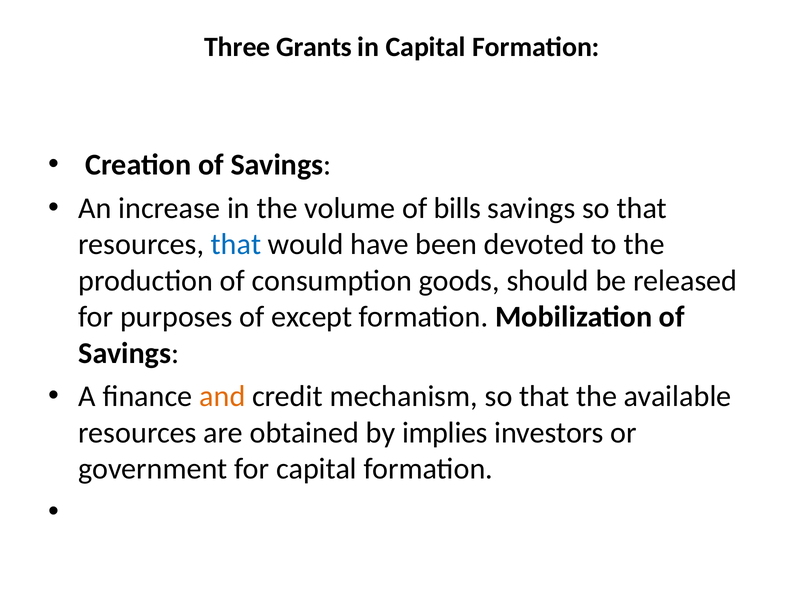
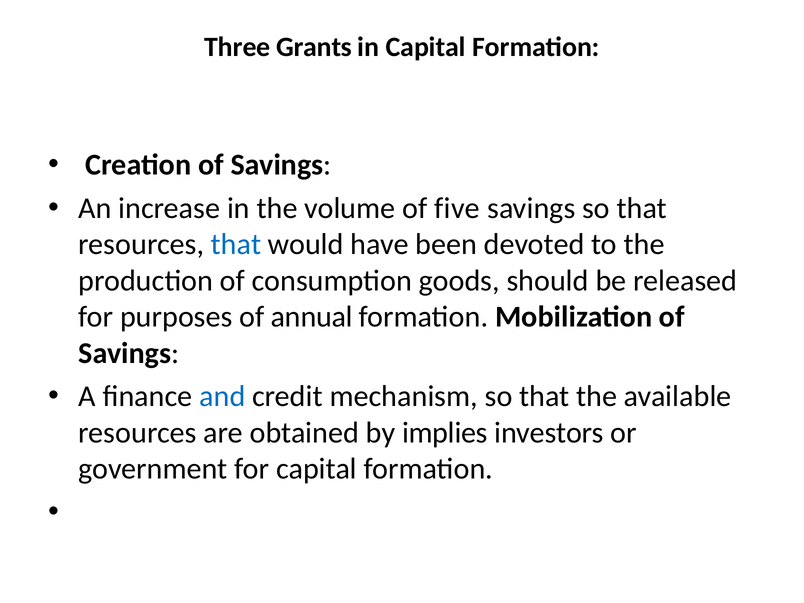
bills: bills -> five (457, 208)
except: except -> annual (312, 317)
and colour: orange -> blue (222, 397)
